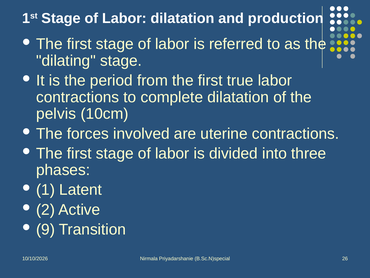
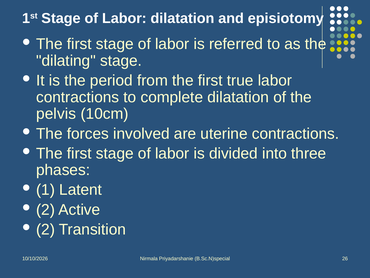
production: production -> episiotomy (286, 18)
9: 9 -> 2 (45, 229)
